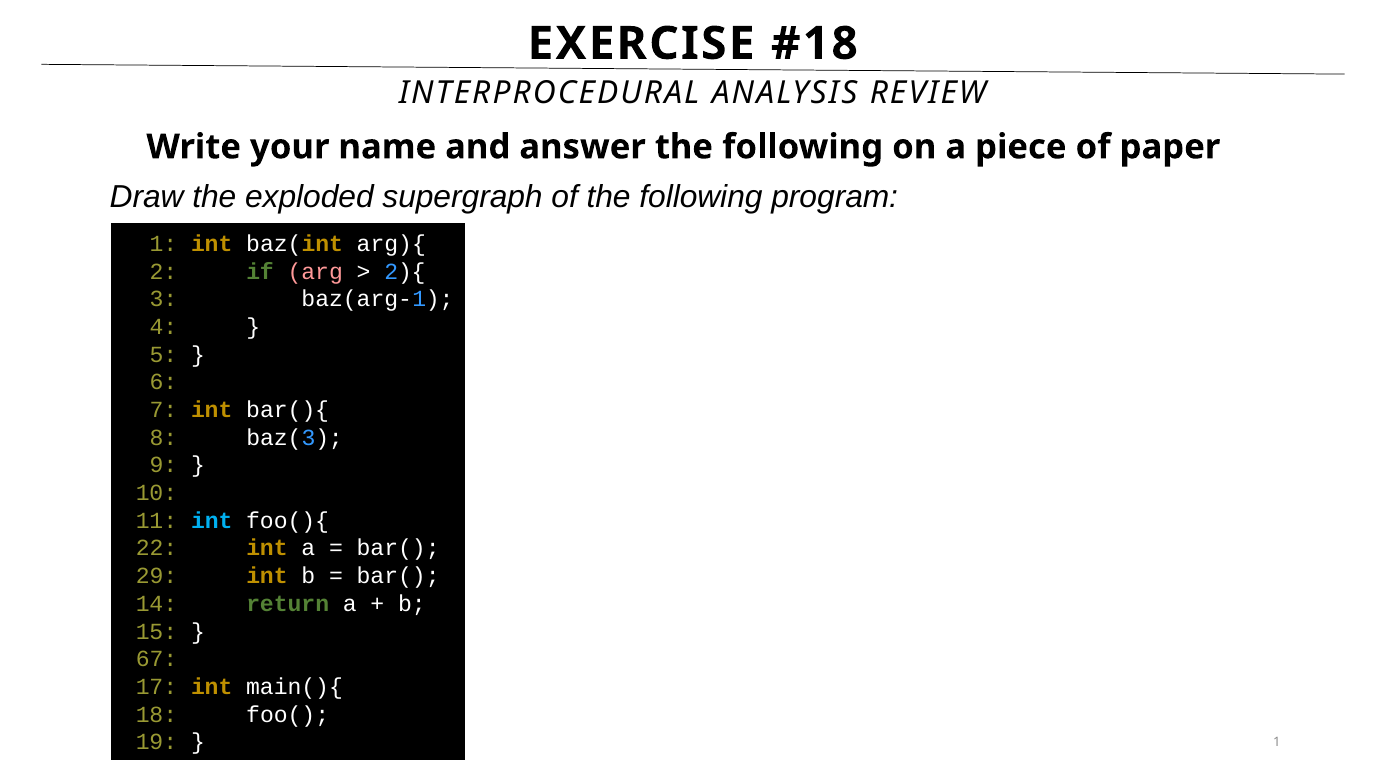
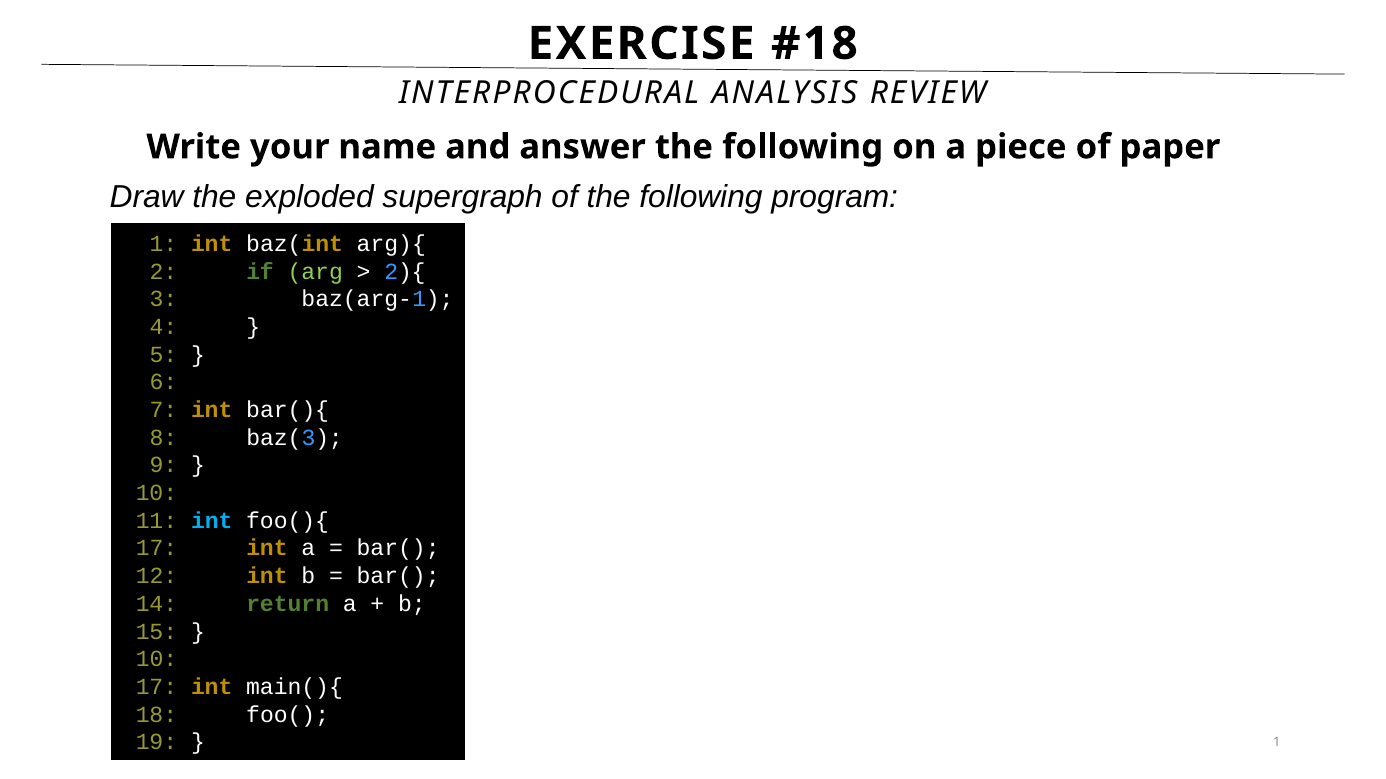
arg colour: pink -> light green (315, 272)
22: 22 -> 17 (157, 549)
29: 29 -> 12 (157, 577)
67: 67 -> 10 (157, 660)
